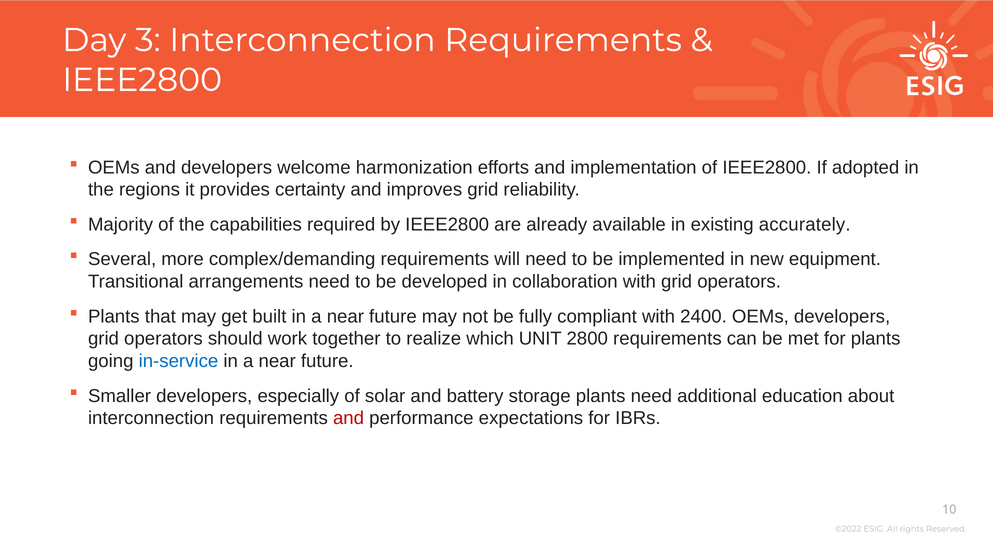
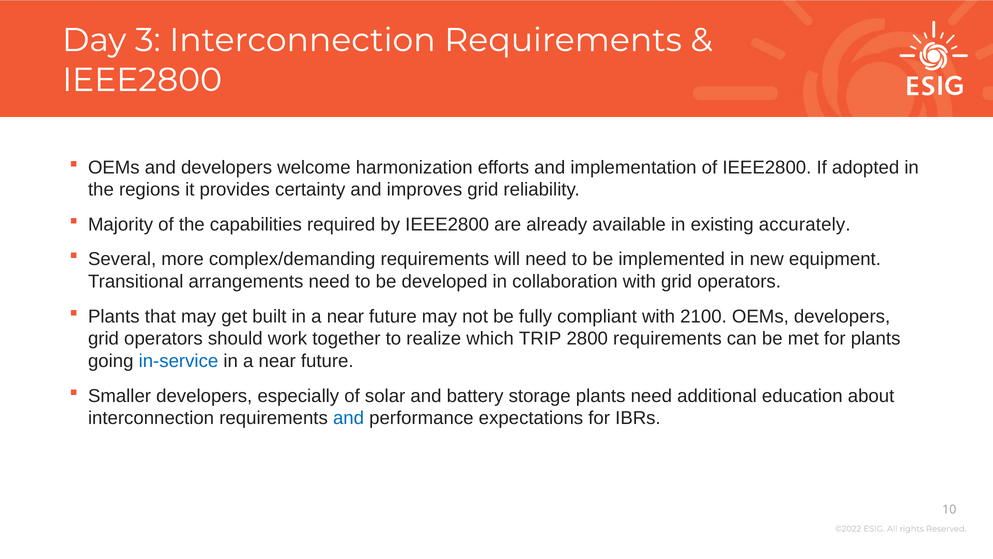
2400: 2400 -> 2100 (704, 316)
UNIT: UNIT -> TRIP (540, 339)
and colour: red -> blue (349, 418)
